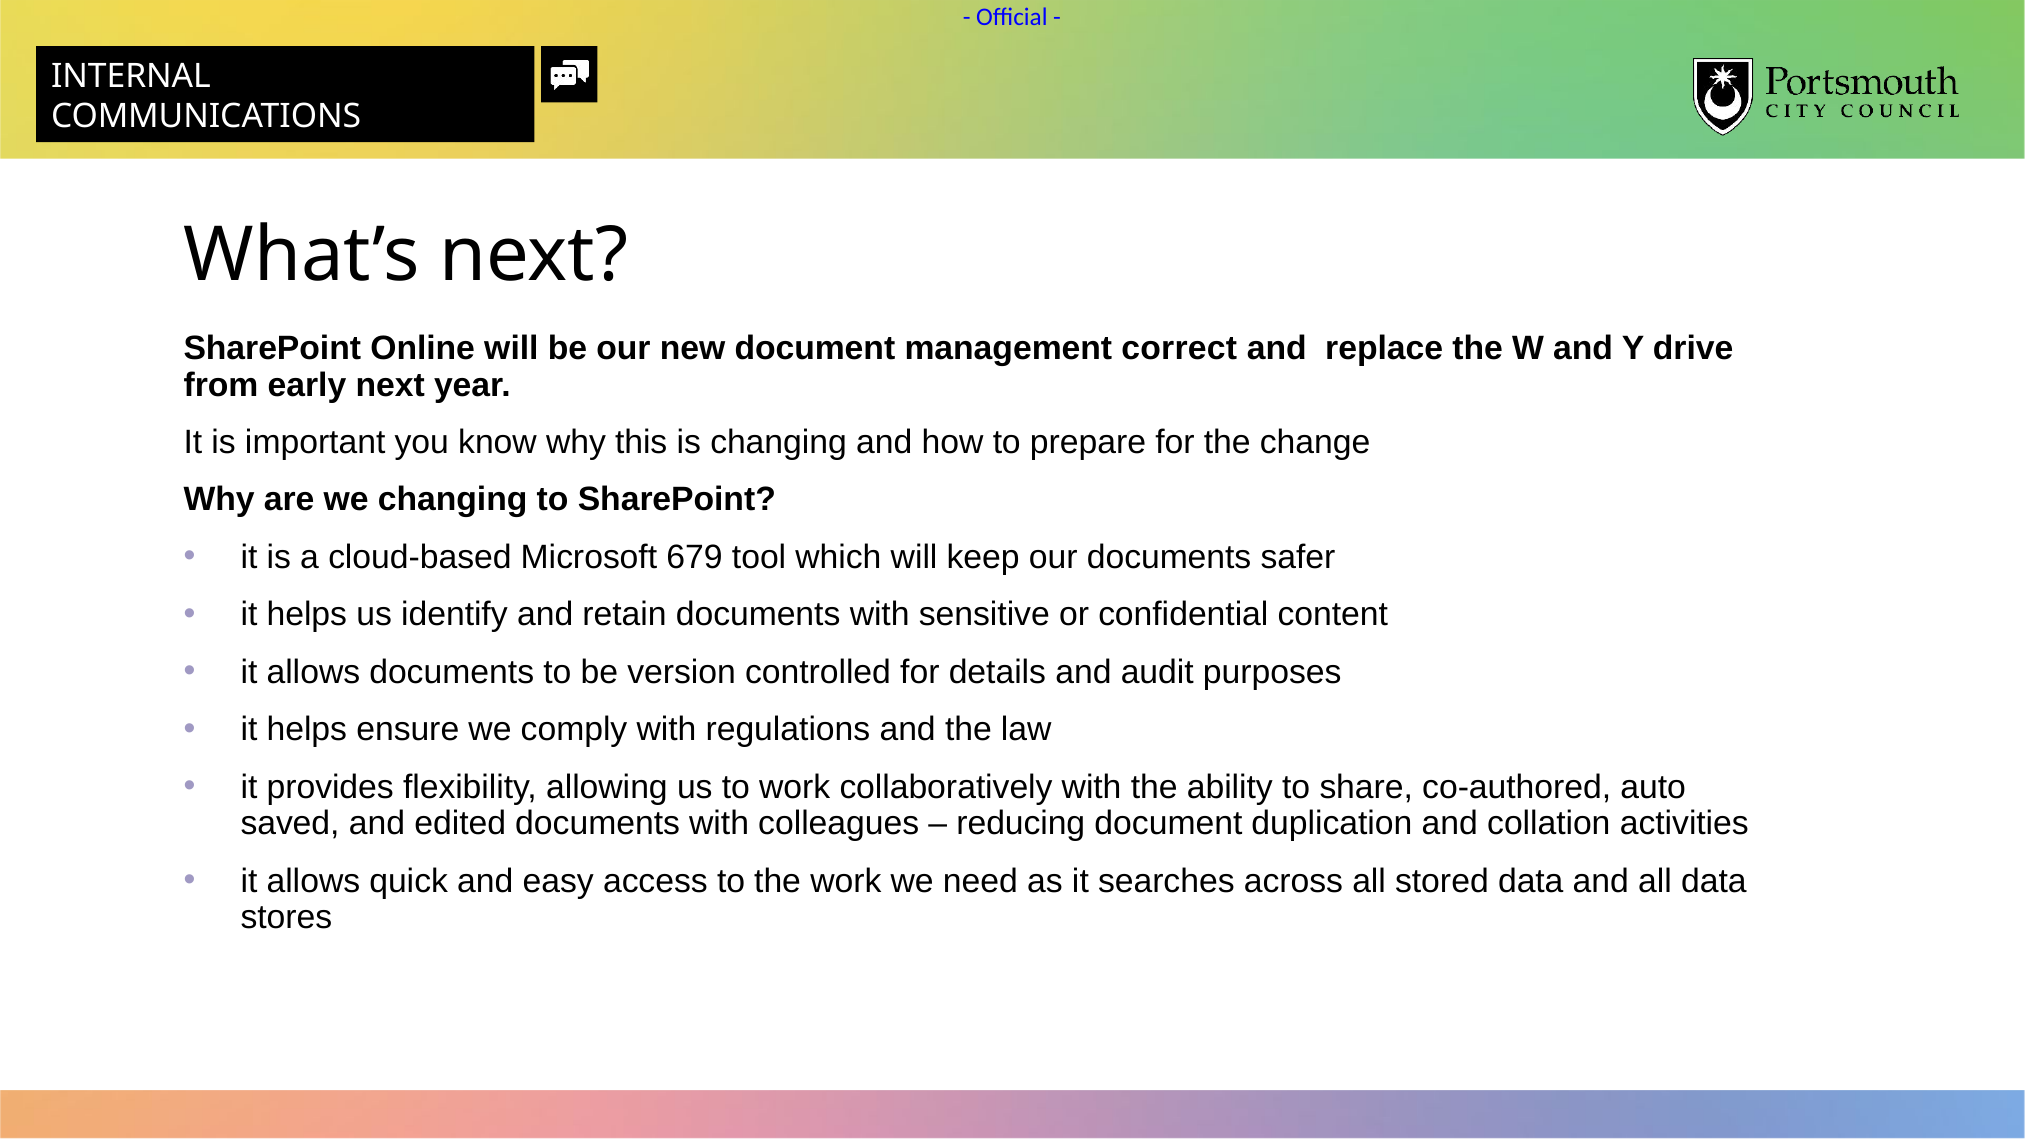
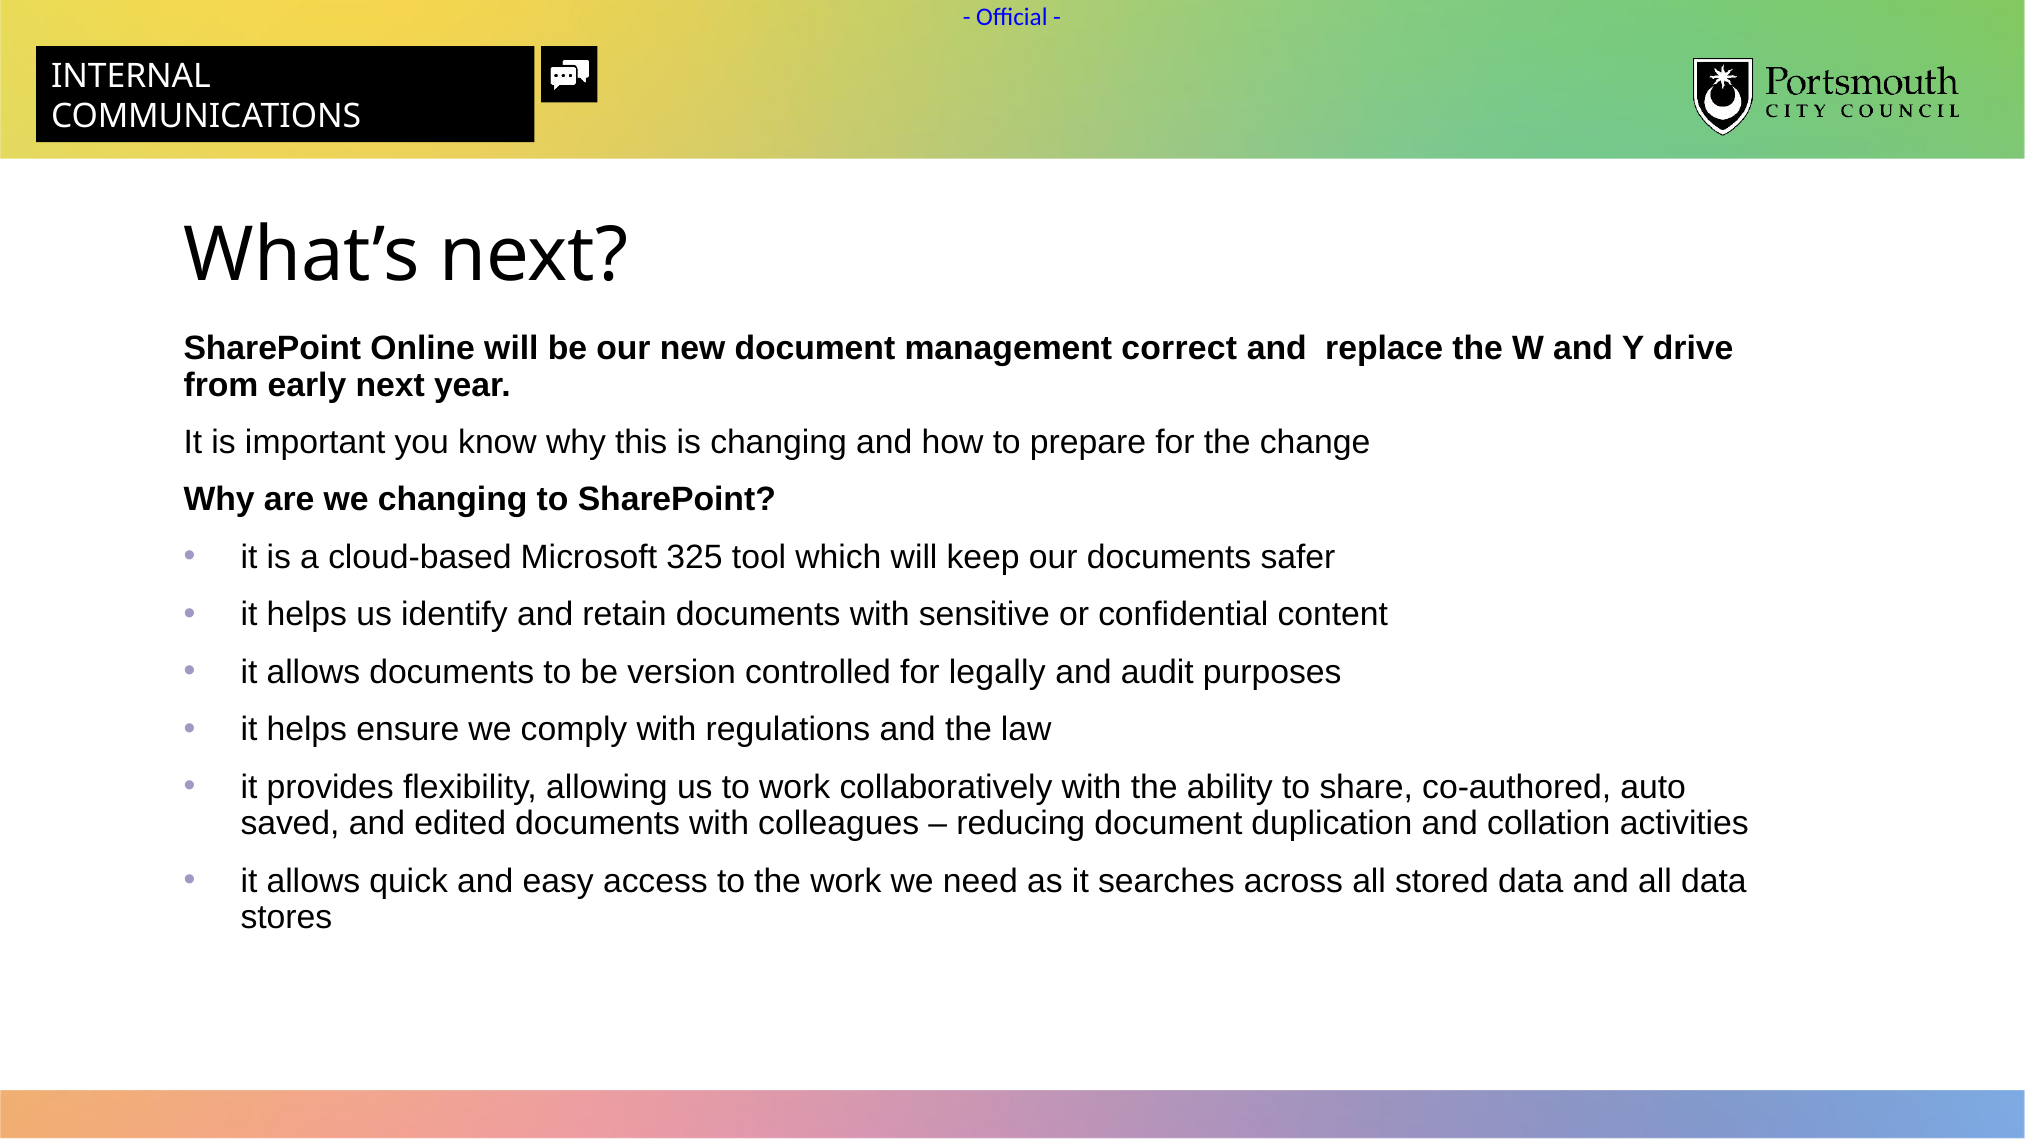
679: 679 -> 325 (695, 557)
details: details -> legally (997, 672)
